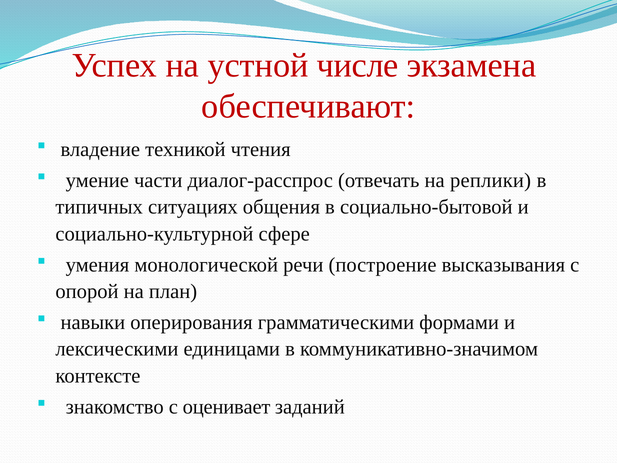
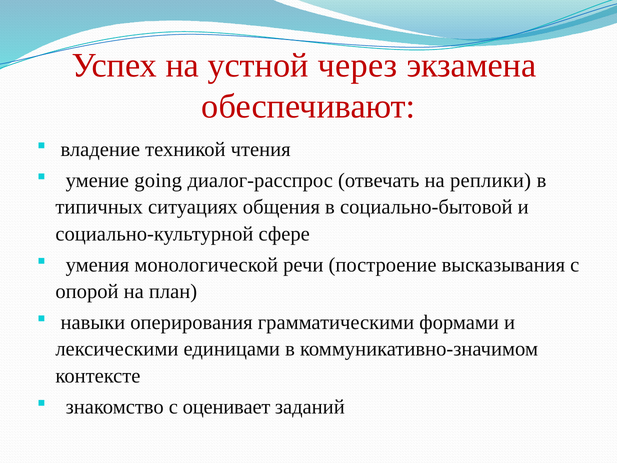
числе: числе -> через (357, 65)
части: части -> going (158, 180)
